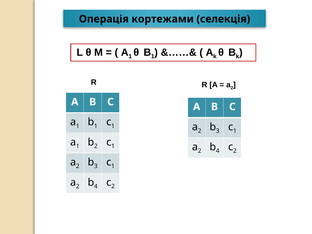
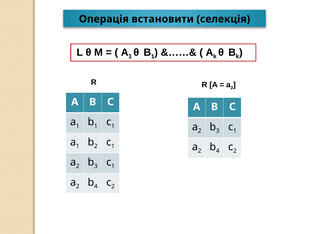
кортежами: кортежами -> встановити (163, 19)
